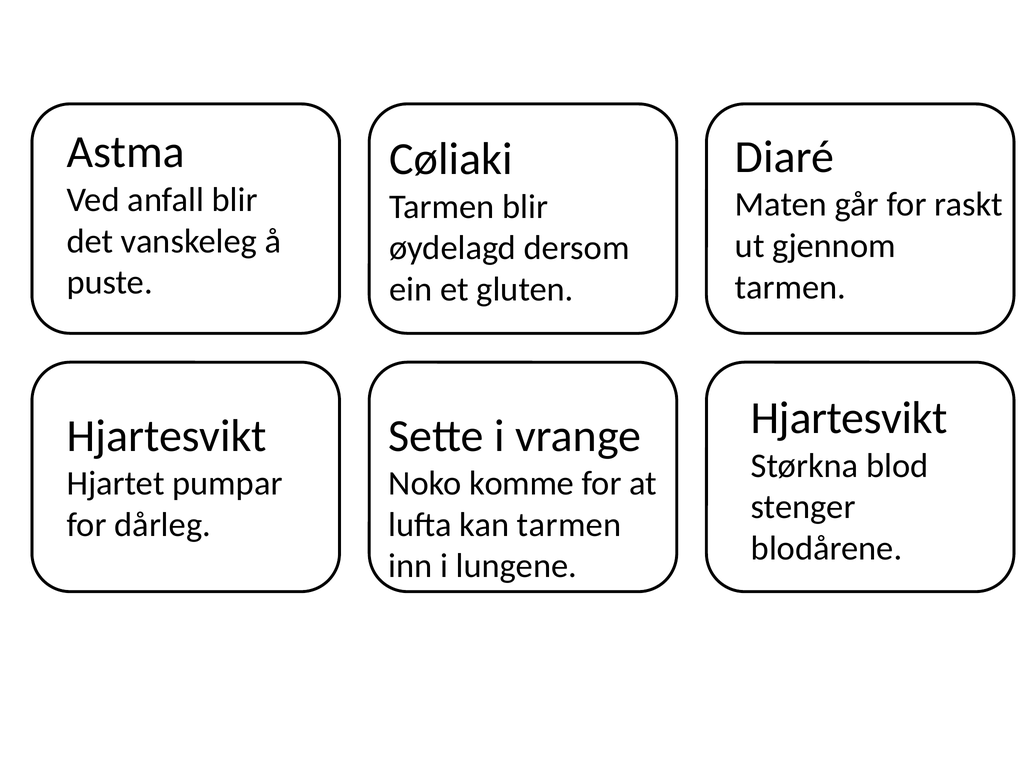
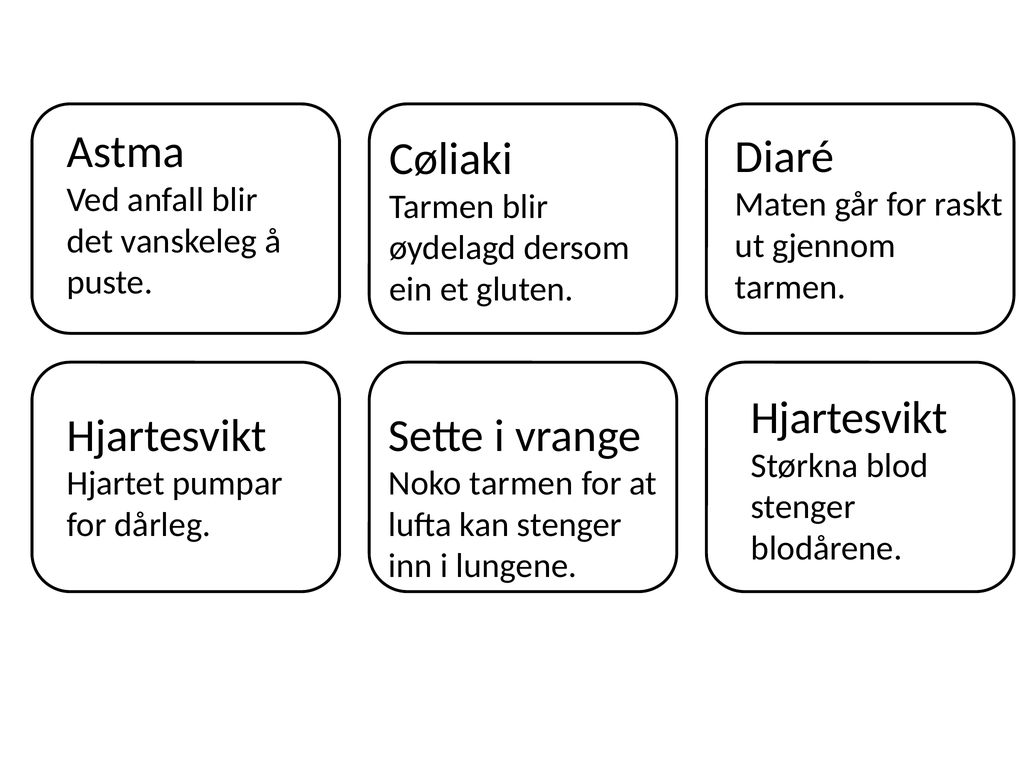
Noko komme: komme -> tarmen (521, 483)
kan tarmen: tarmen -> stenger (569, 524)
